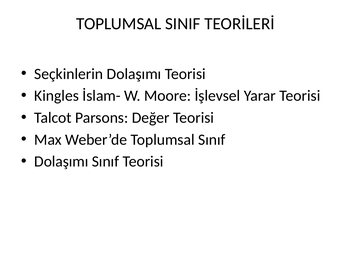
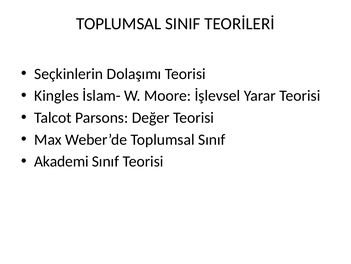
Dolaşımı: Dolaşımı -> Akademi (61, 161)
